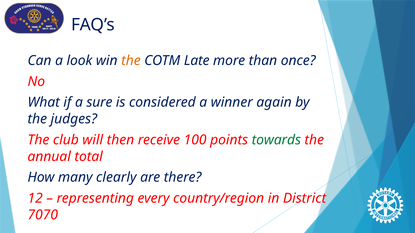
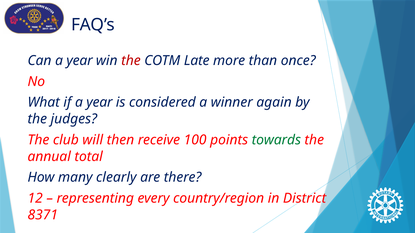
Can a look: look -> year (80, 61)
the colour: orange -> red (131, 61)
if a sure: sure -> year (99, 103)
7070: 7070 -> 8371 (43, 215)
